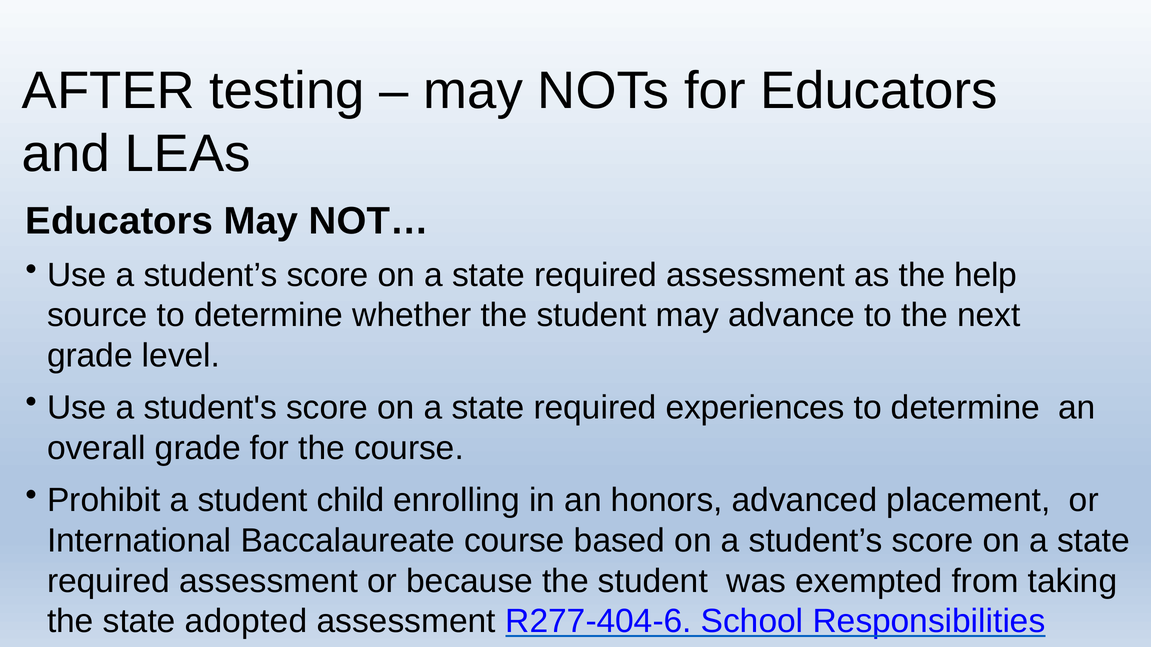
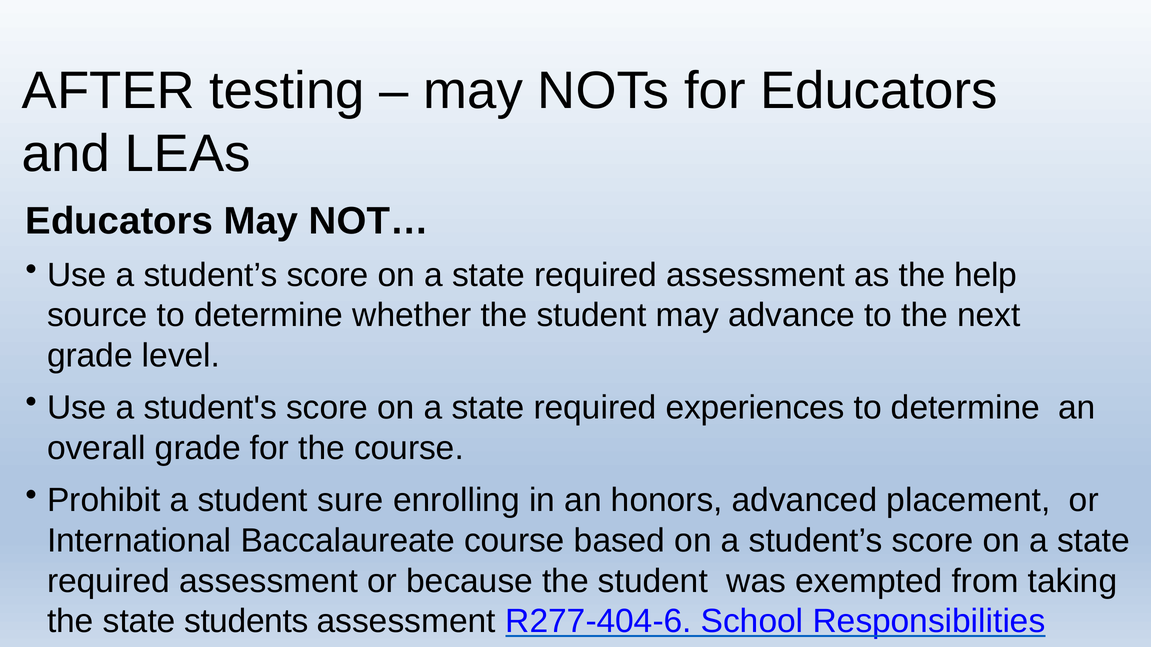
child: child -> sure (350, 501)
adopted: adopted -> students (246, 622)
